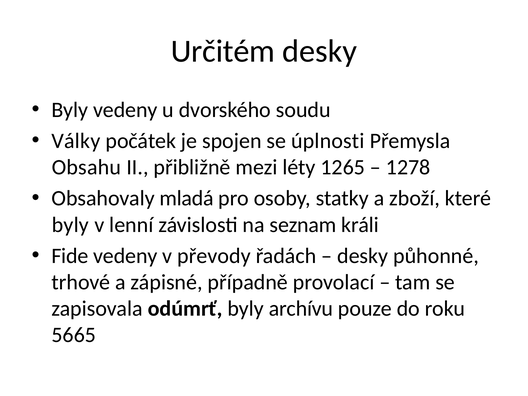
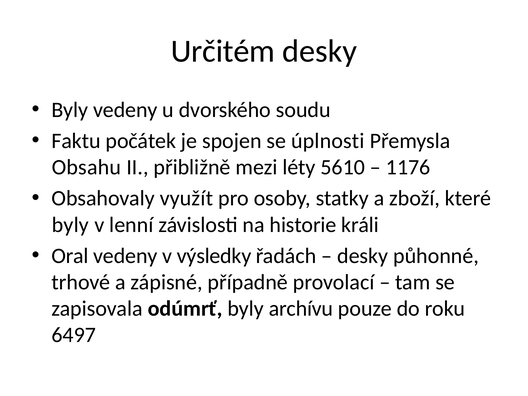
Války: Války -> Faktu (76, 141)
1265: 1265 -> 5610 (343, 167)
1278: 1278 -> 1176 (408, 167)
mladá: mladá -> využít (186, 198)
seznam: seznam -> historie (303, 225)
Fide: Fide -> Oral (70, 256)
převody: převody -> výsledky (214, 256)
5665: 5665 -> 6497 (74, 335)
